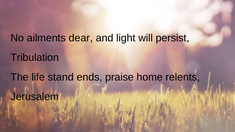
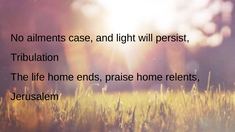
dear: dear -> case (81, 38)
life stand: stand -> home (61, 77)
